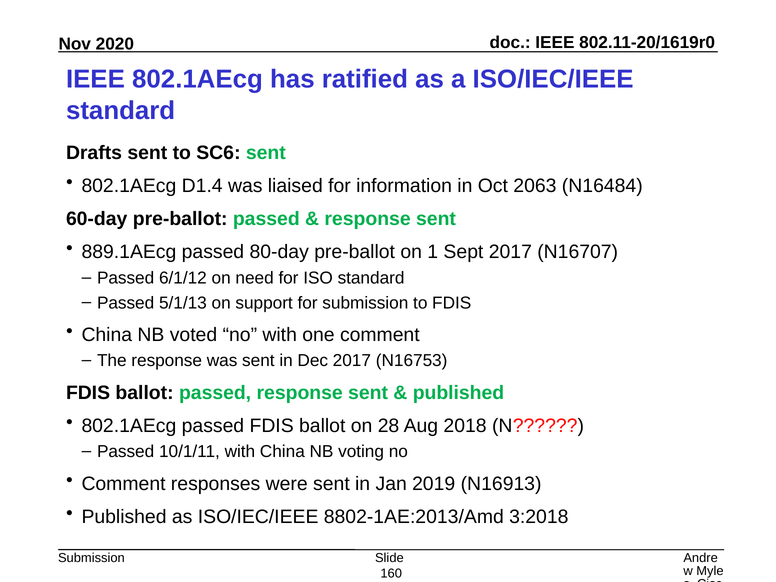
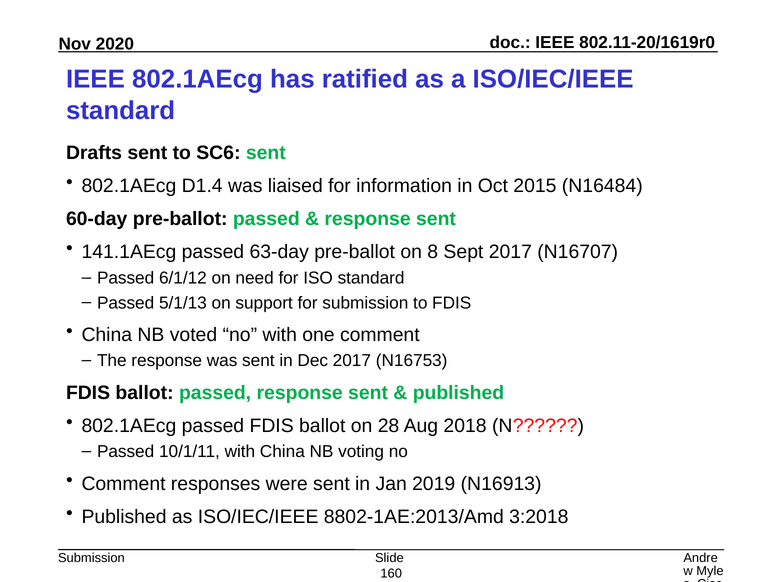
2063: 2063 -> 2015 (535, 186)
889.1AEcg: 889.1AEcg -> 141.1AEcg (129, 252)
80-day: 80-day -> 63-day (279, 252)
1: 1 -> 8 (433, 252)
